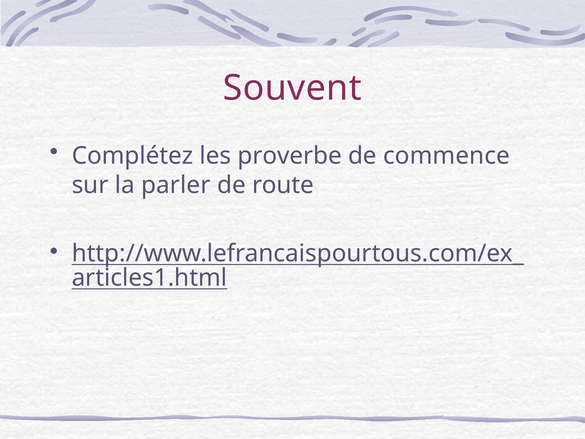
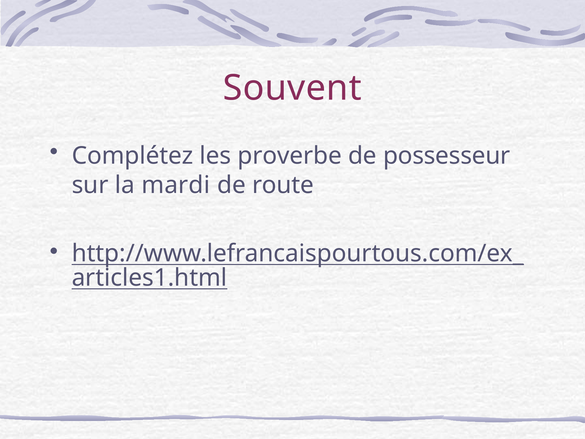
commence: commence -> possesseur (447, 156)
parler: parler -> mardi (176, 185)
